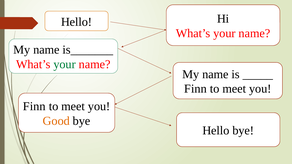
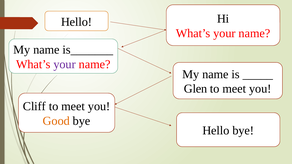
your colour: green -> purple (65, 64)
Finn: Finn -> Glen (196, 89)
Finn: Finn -> Cliff (34, 106)
